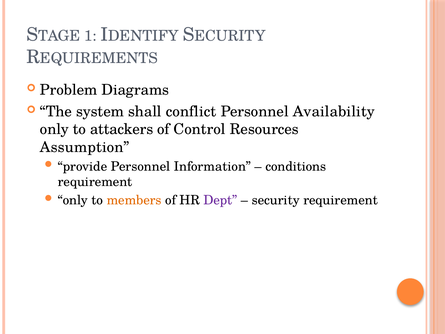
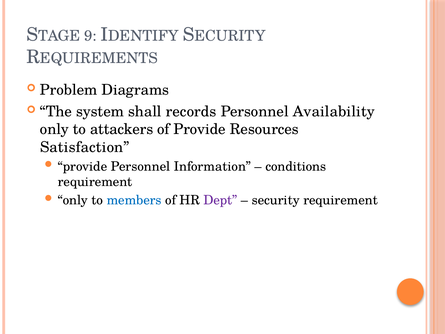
1: 1 -> 9 (90, 36)
conflict: conflict -> records (191, 112)
of Control: Control -> Provide (200, 129)
Assumption: Assumption -> Satisfaction (85, 147)
members colour: orange -> blue (134, 200)
